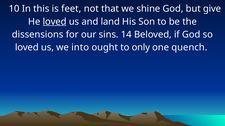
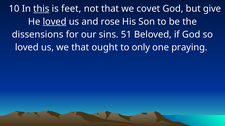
this underline: none -> present (41, 9)
shine: shine -> covet (148, 9)
land: land -> rose (110, 22)
14: 14 -> 51 (126, 35)
we into: into -> that (80, 48)
quench: quench -> praying (189, 48)
